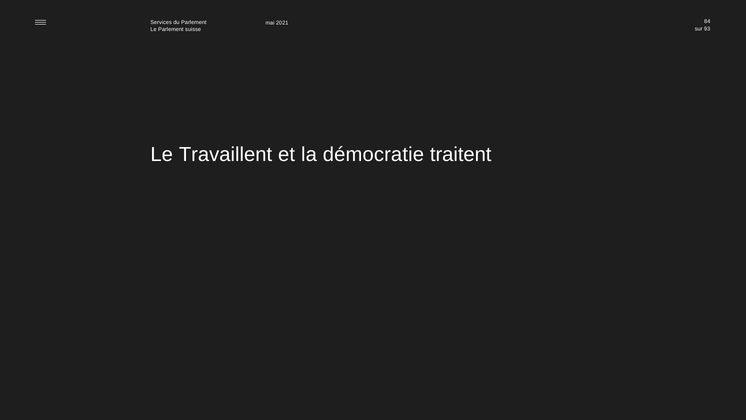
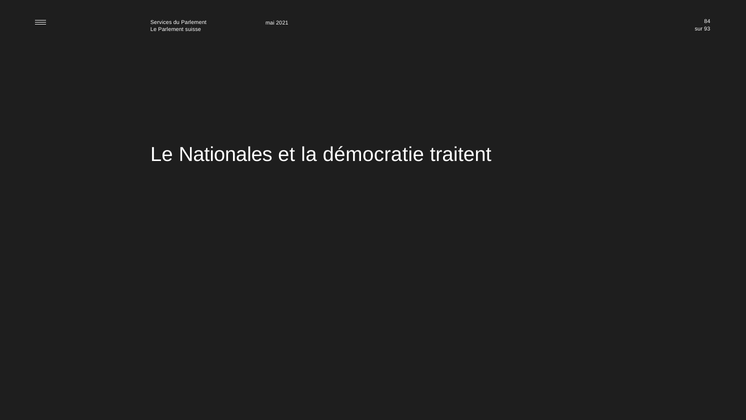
Travaillent: Travaillent -> Nationales (226, 155)
